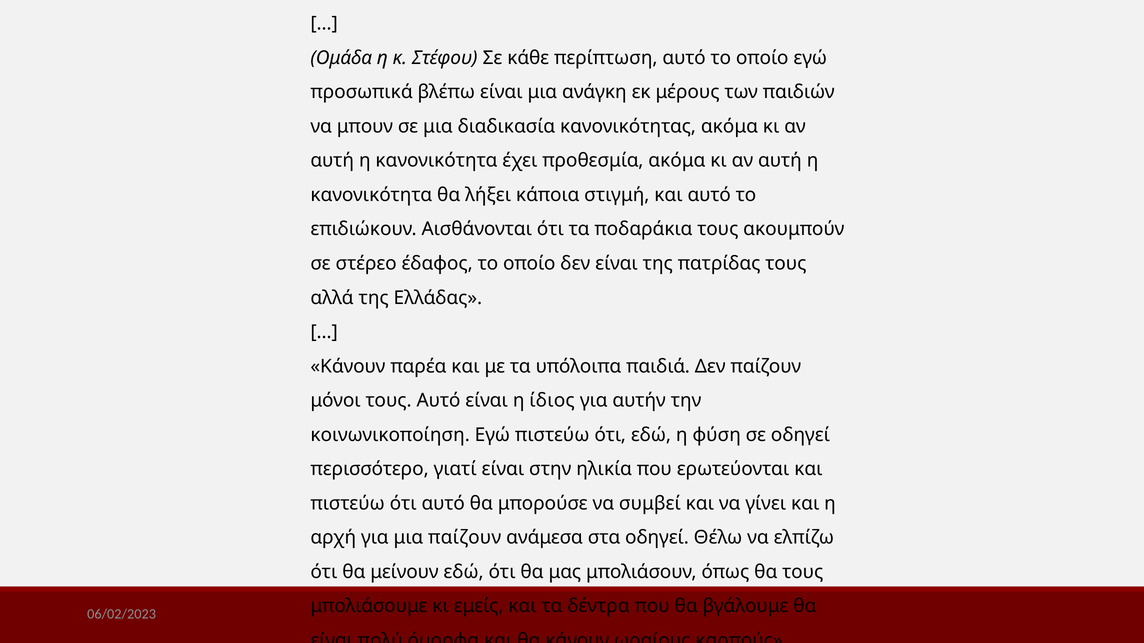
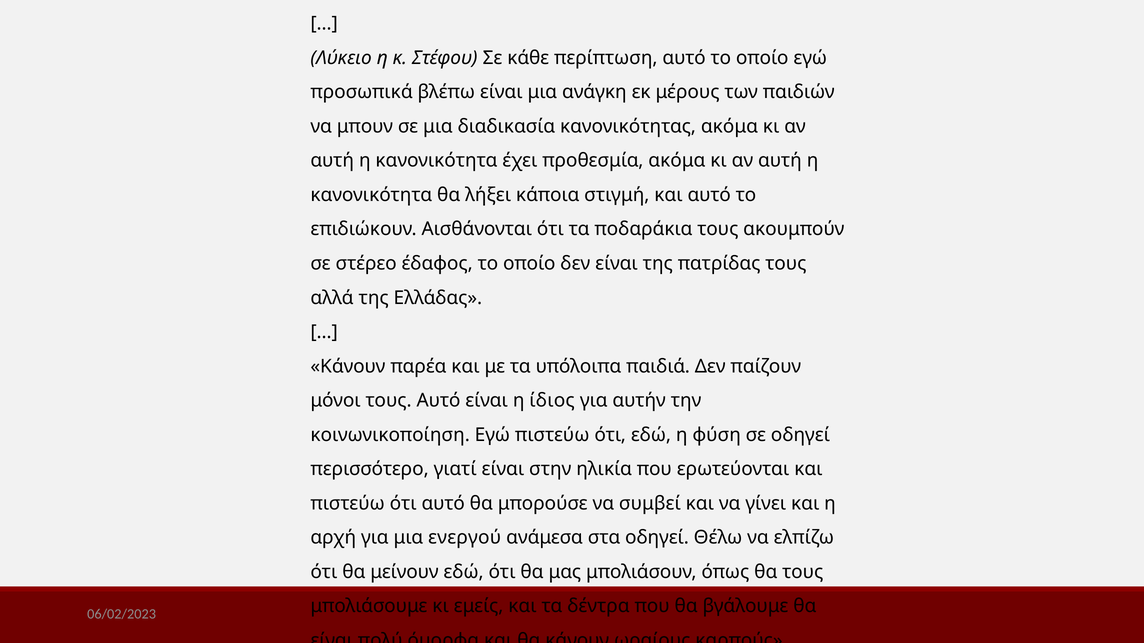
Ομάδα: Ομάδα -> Λύκειο (341, 58)
μια παίζουν: παίζουν -> ενεργού (465, 538)
